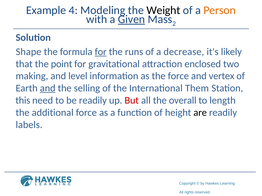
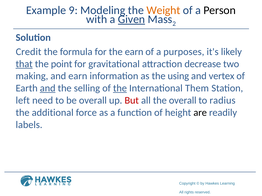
4: 4 -> 9 (73, 10)
Weight colour: black -> orange (163, 10)
Person colour: orange -> black (220, 10)
Shape: Shape -> Credit (29, 52)
for underline: present -> none (101, 52)
the runs: runs -> earn (134, 52)
decrease: decrease -> purposes (184, 52)
that underline: none -> present (24, 64)
enclosed: enclosed -> decrease (203, 64)
and level: level -> earn (78, 76)
the force: force -> using (178, 76)
the underline: none -> present (120, 88)
this: this -> left (23, 101)
be readily: readily -> overall (93, 101)
length: length -> radius (223, 101)
